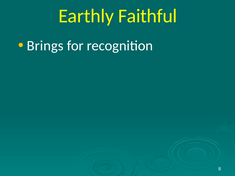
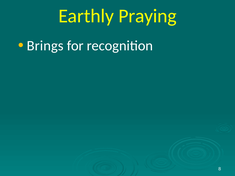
Faithful: Faithful -> Praying (148, 16)
